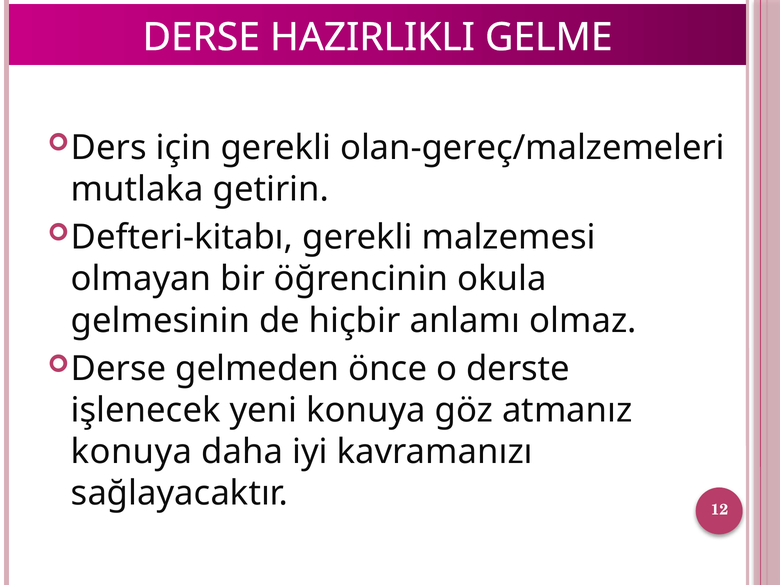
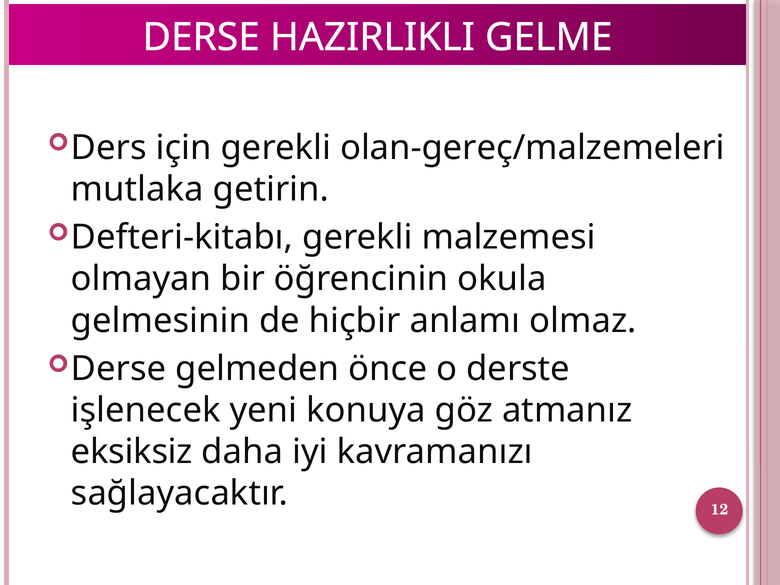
konuya: konuya -> eksiksiz (132, 452)
